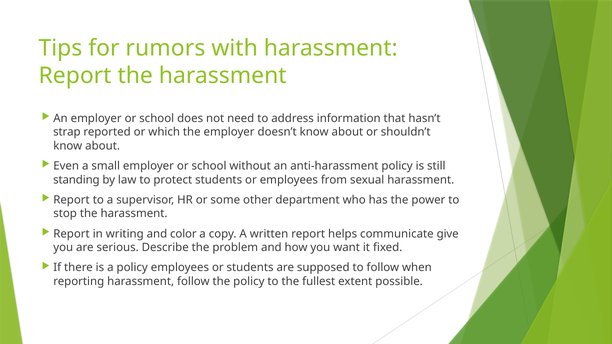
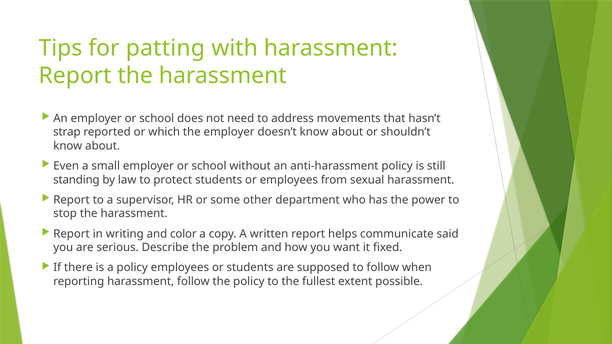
rumors: rumors -> patting (165, 48)
information: information -> movements (349, 118)
give: give -> said (448, 234)
